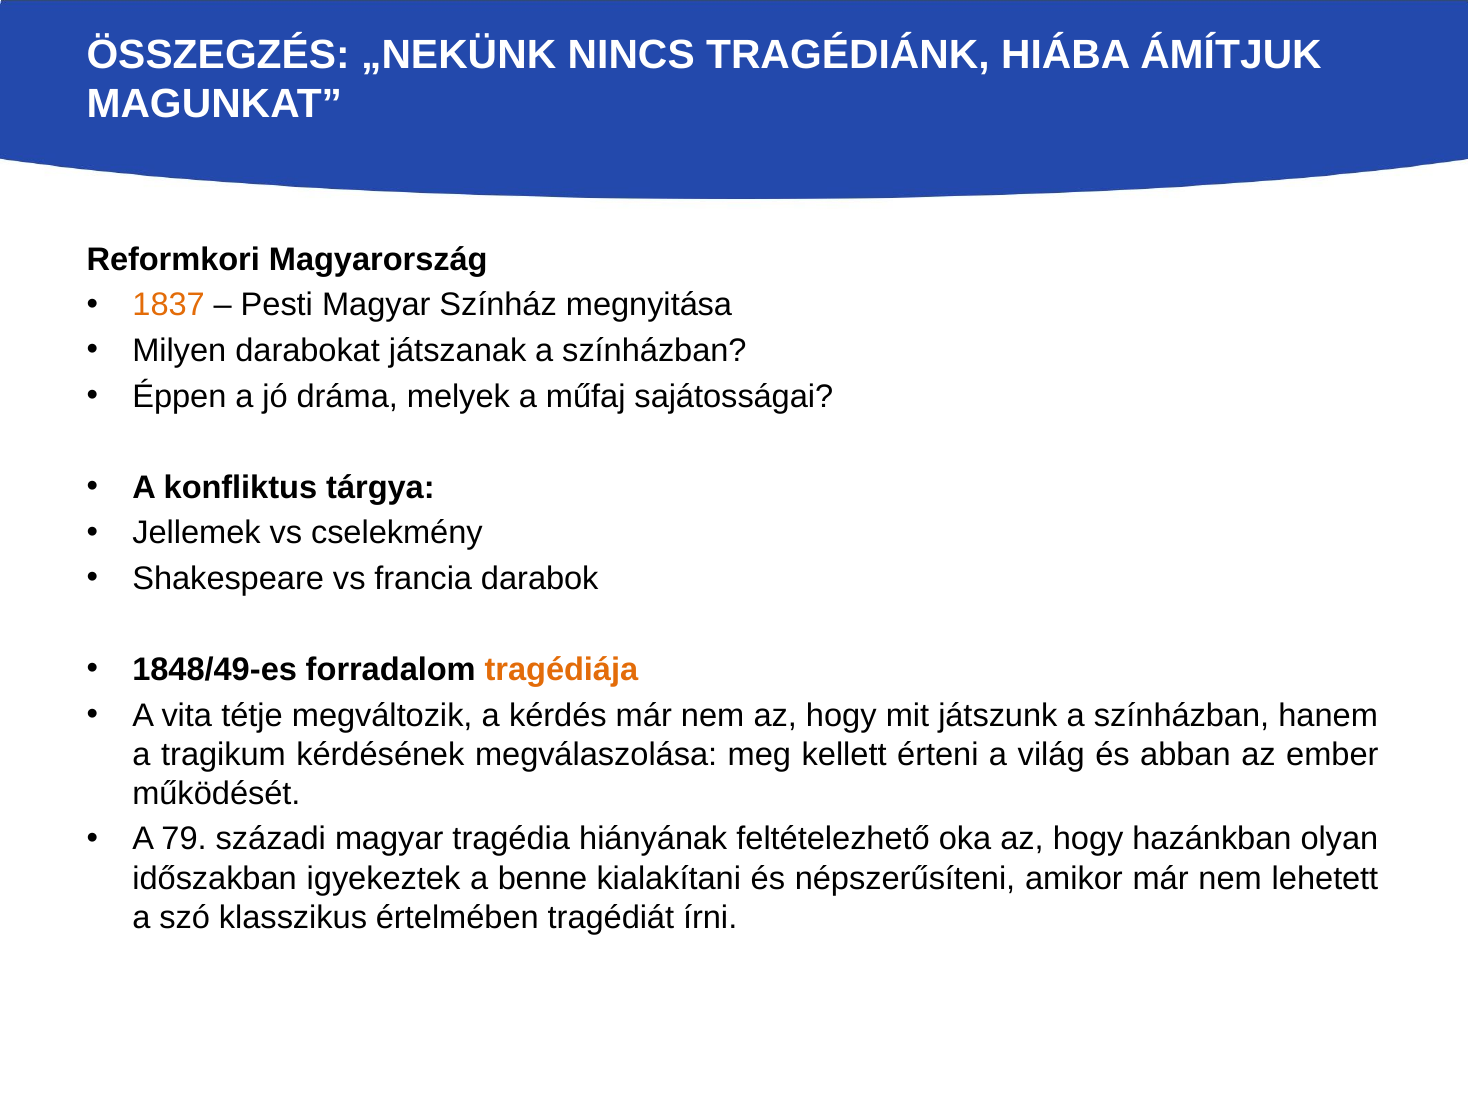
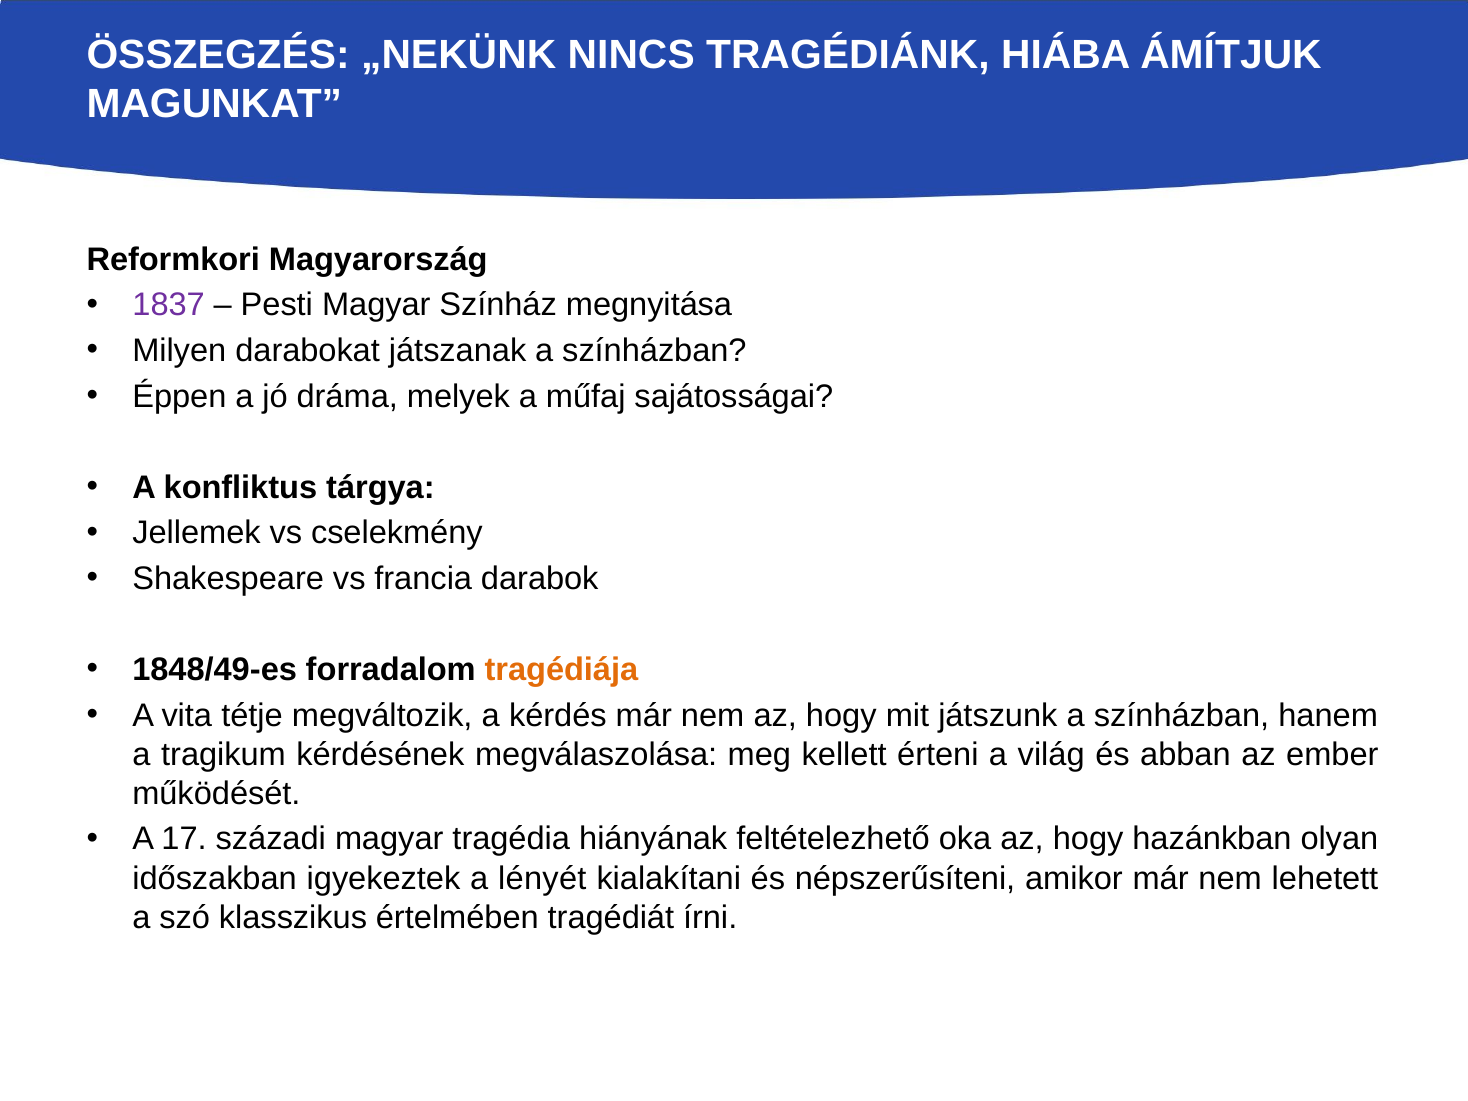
1837 colour: orange -> purple (169, 305)
79: 79 -> 17 (184, 839)
benne: benne -> lényét (542, 878)
